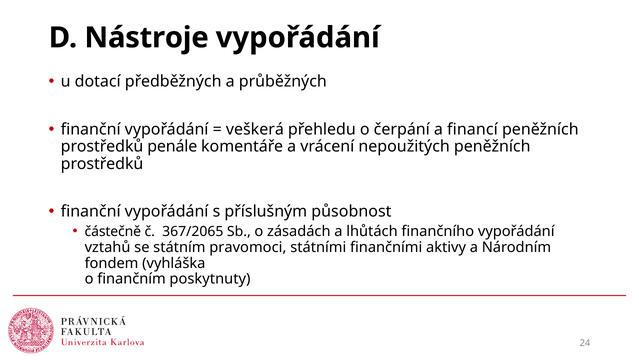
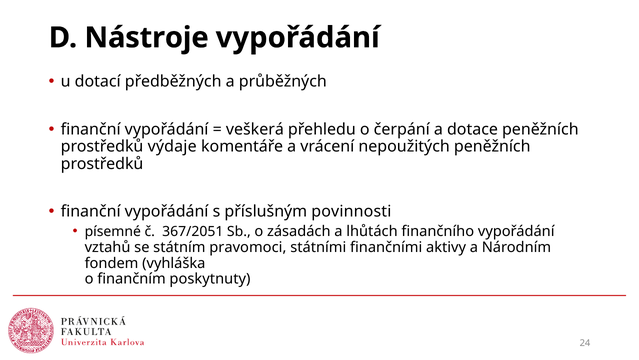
financí: financí -> dotace (472, 129)
penále: penále -> výdaje (172, 146)
působnost: působnost -> povinnosti (351, 211)
částečně: částečně -> písemné (113, 231)
367/2065: 367/2065 -> 367/2051 (193, 231)
